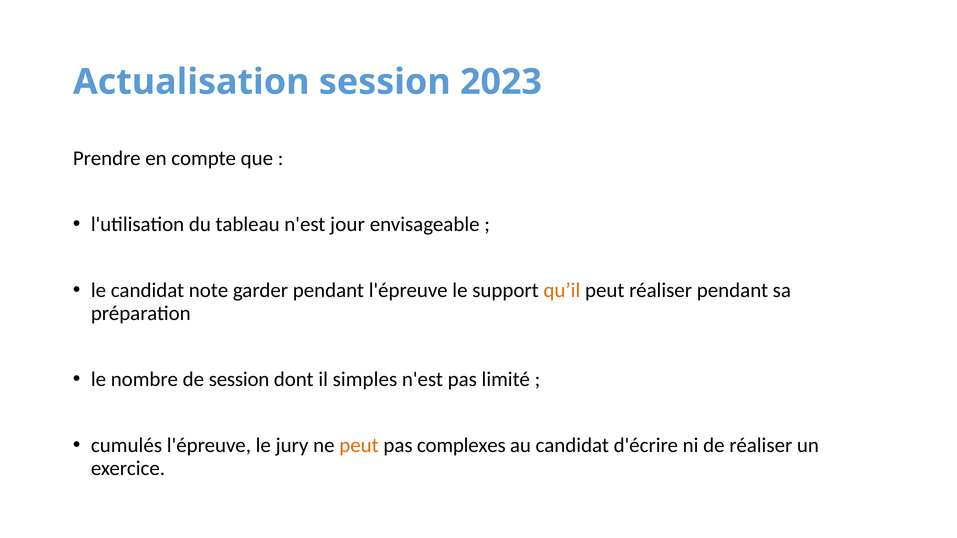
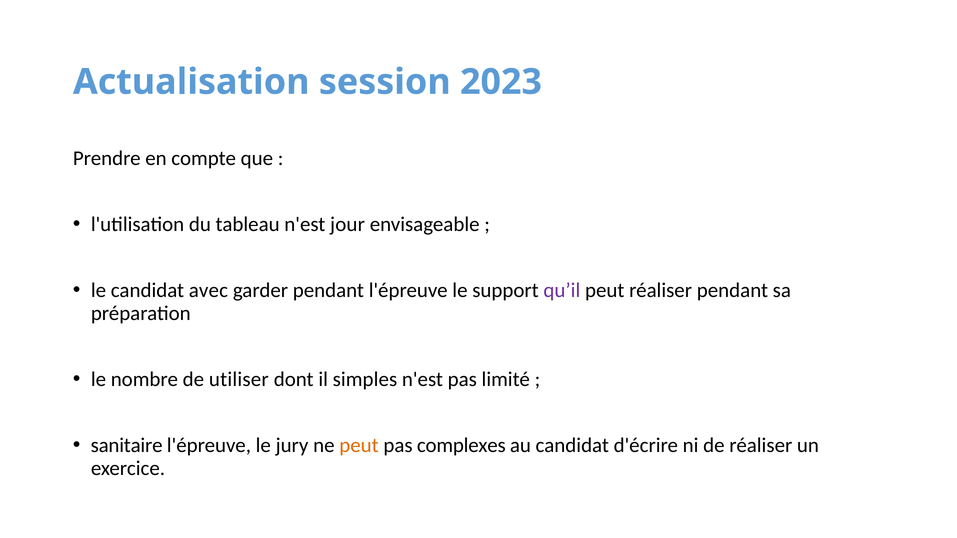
note: note -> avec (208, 290)
qu’il colour: orange -> purple (562, 290)
de session: session -> utiliser (239, 379)
cumulés: cumulés -> sanitaire (127, 445)
